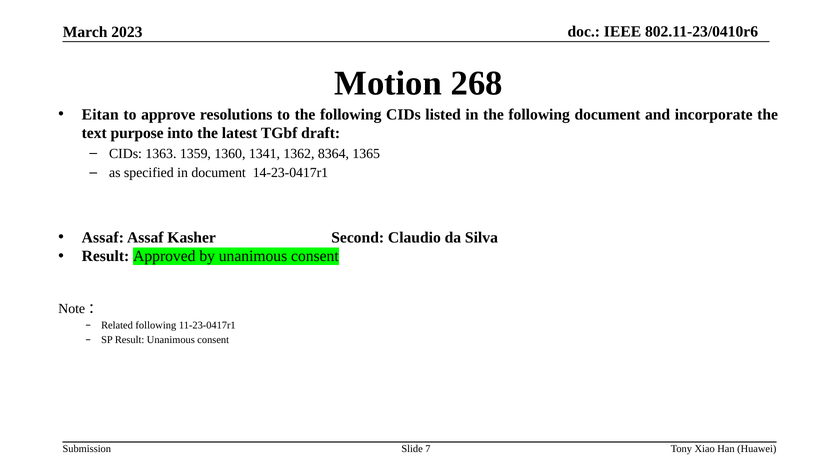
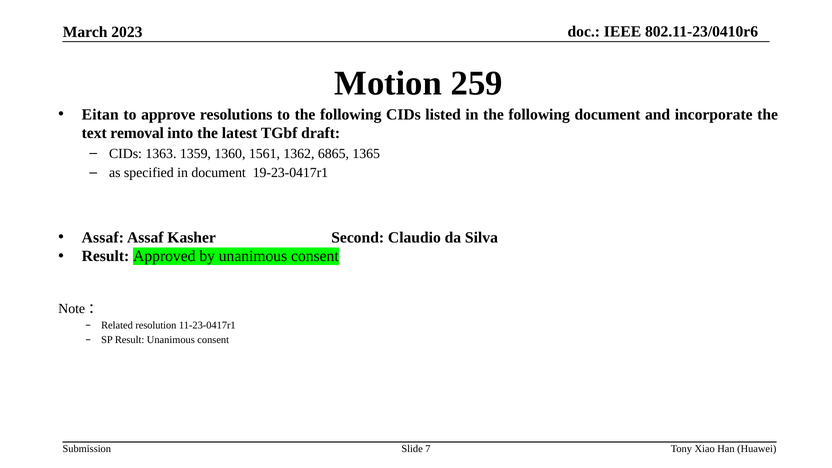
268: 268 -> 259 (477, 84)
purpose: purpose -> removal (137, 133)
1341: 1341 -> 1561 (264, 154)
8364: 8364 -> 6865 (333, 154)
14-23-0417r1: 14-23-0417r1 -> 19-23-0417r1 (290, 173)
Related following: following -> resolution (156, 325)
